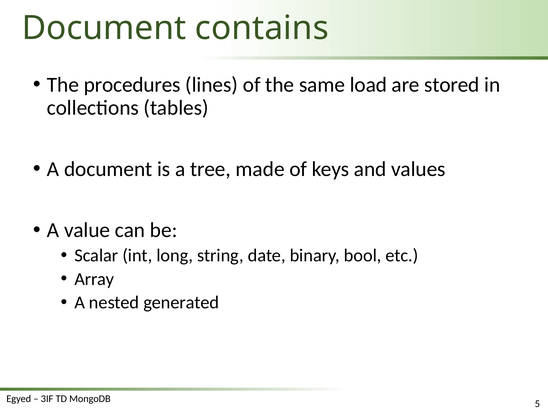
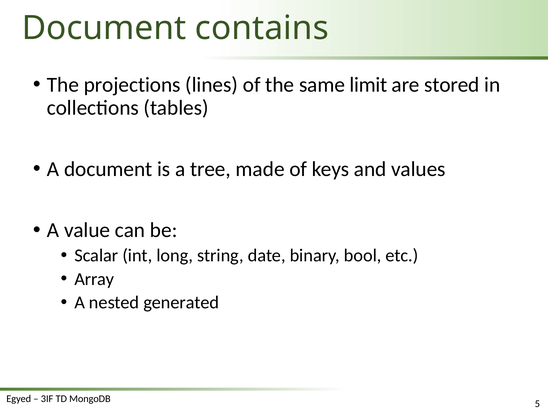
procedures: procedures -> projections (132, 85)
load: load -> limit (368, 85)
